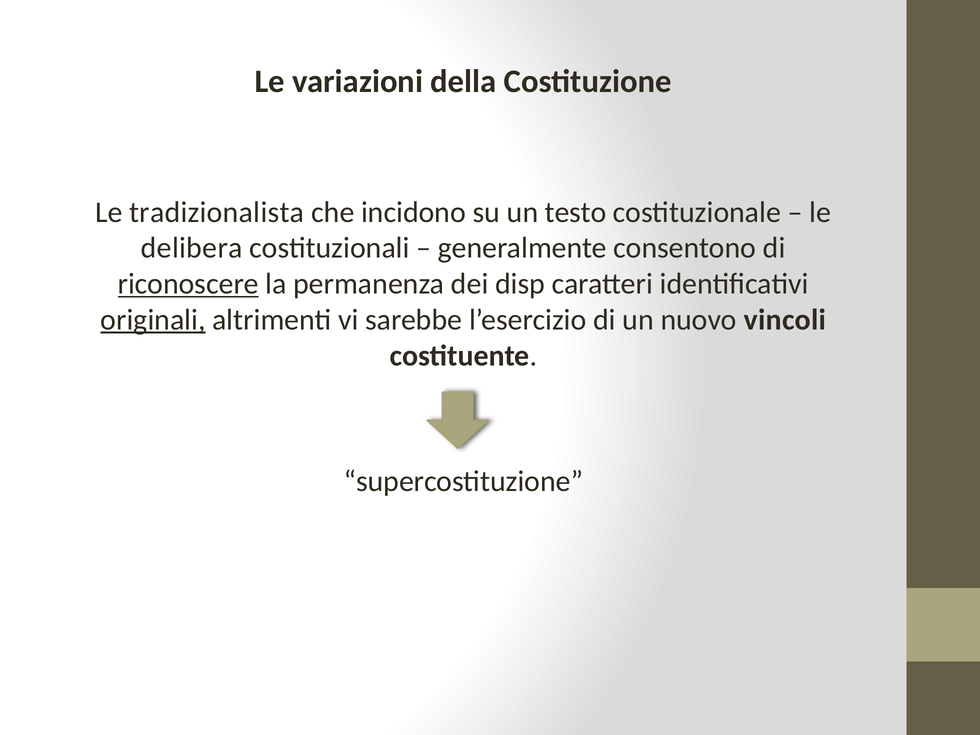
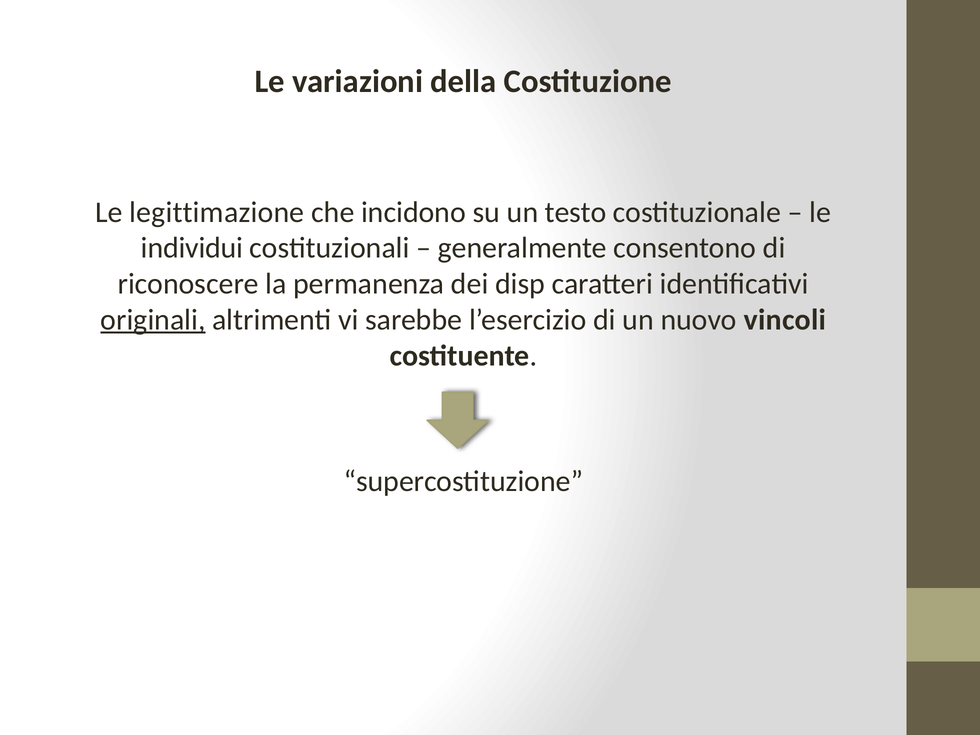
tradizionalista: tradizionalista -> legittimazione (217, 212)
delibera: delibera -> individui (192, 248)
riconoscere underline: present -> none (188, 284)
